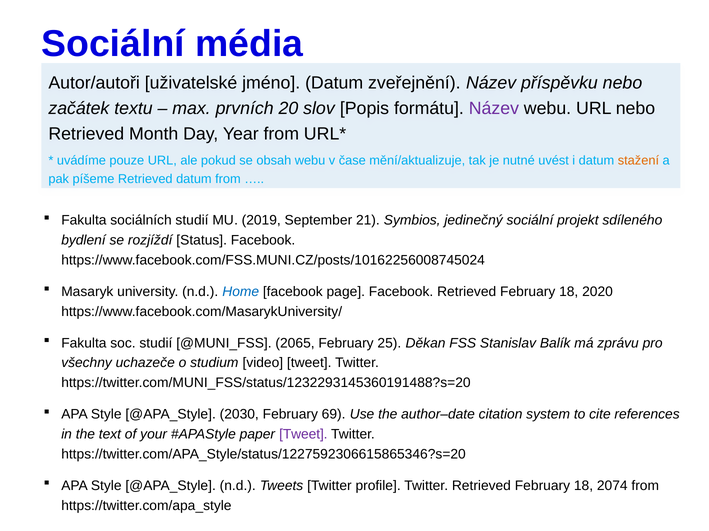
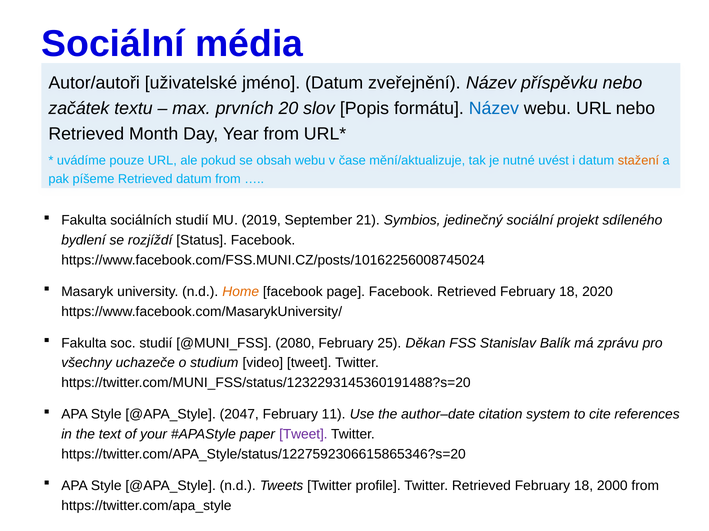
Název colour: purple -> blue (494, 108)
Home colour: blue -> orange (241, 292)
2065: 2065 -> 2080 (295, 344)
2030: 2030 -> 2047 (239, 415)
69: 69 -> 11 (334, 415)
2074: 2074 -> 2000 (612, 486)
